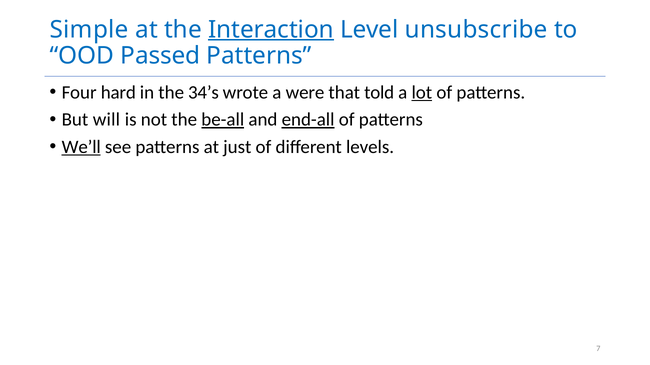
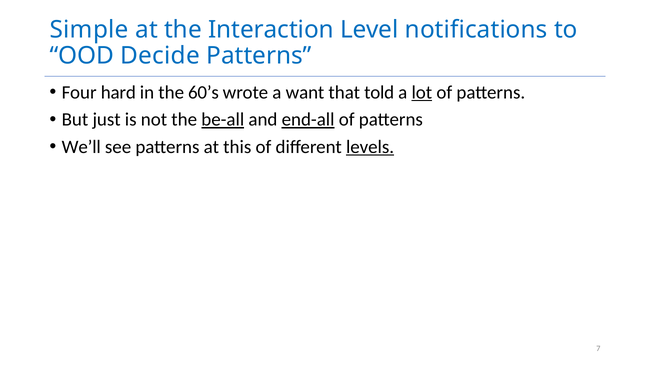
Interaction underline: present -> none (271, 30)
unsubscribe: unsubscribe -> notifications (476, 30)
Passed: Passed -> Decide (160, 56)
34’s: 34’s -> 60’s (203, 93)
were: were -> want (305, 93)
will: will -> just (107, 120)
We’ll underline: present -> none (81, 147)
just: just -> this (237, 147)
levels underline: none -> present (370, 147)
